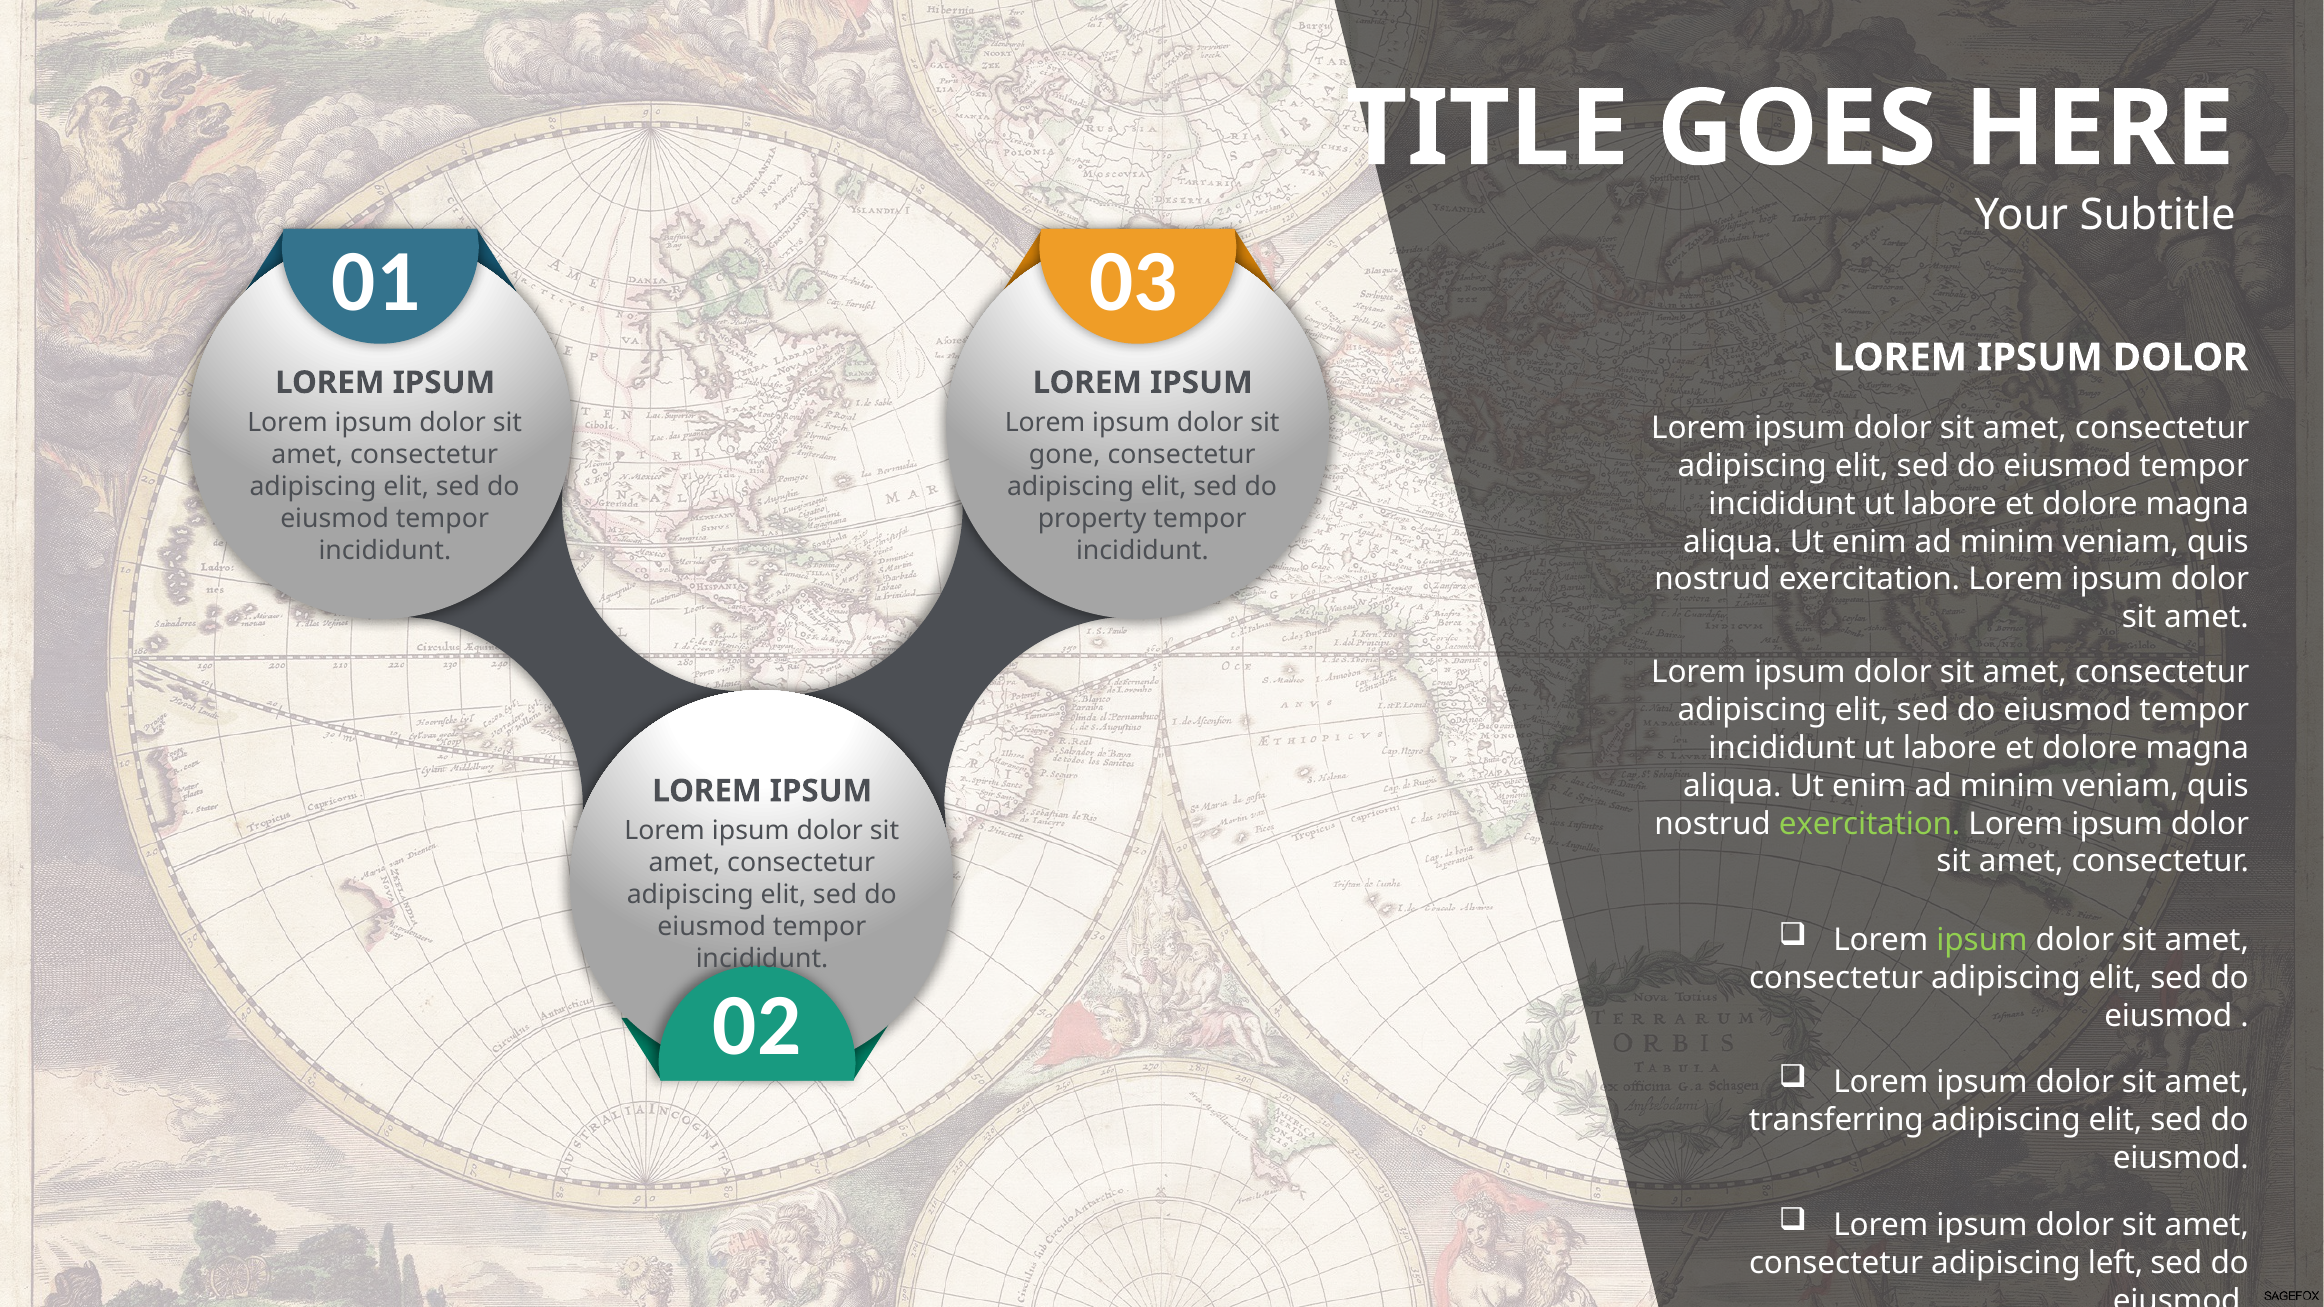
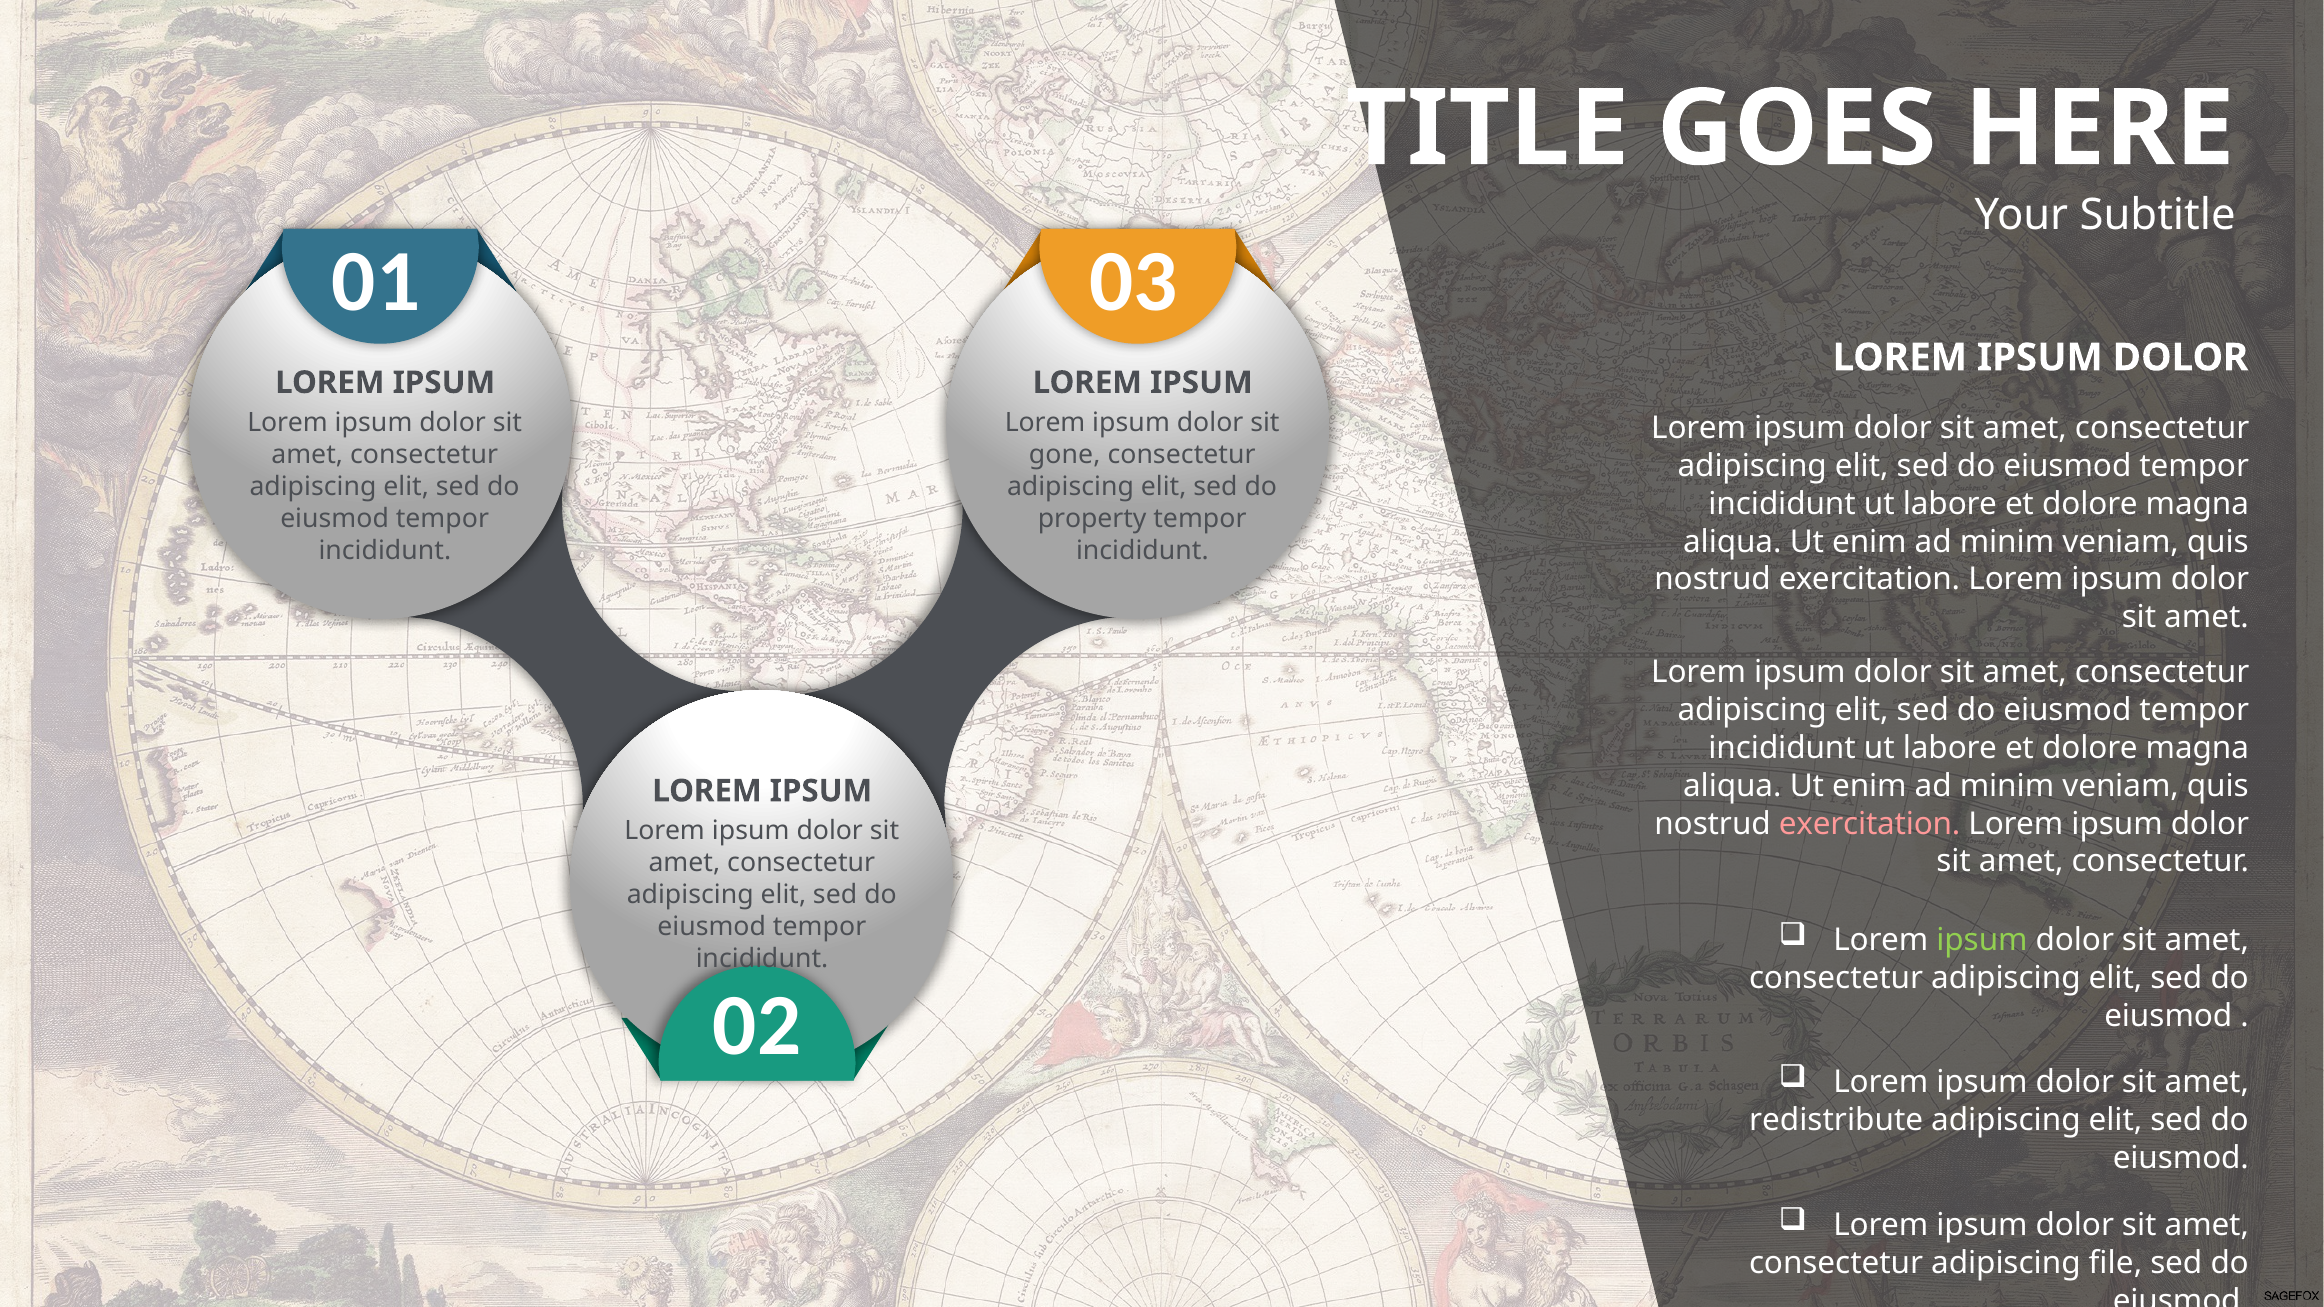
exercitation colour: light green -> pink (1870, 824)
transferring: transferring -> redistribute (1836, 1121)
left: left -> file (2115, 1263)
